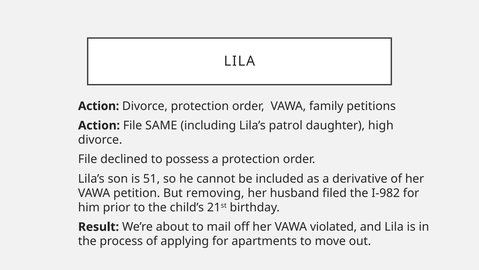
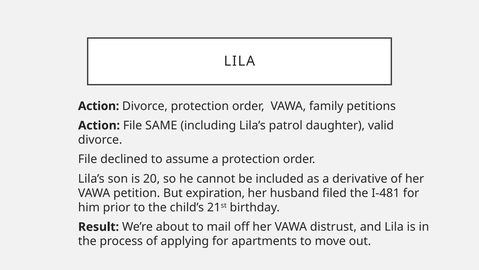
high: high -> valid (381, 125)
possess: possess -> assume (187, 159)
51: 51 -> 20 (152, 178)
removing: removing -> expiration (215, 193)
I-982: I-982 -> I-481 (386, 193)
violated: violated -> distrust (333, 226)
